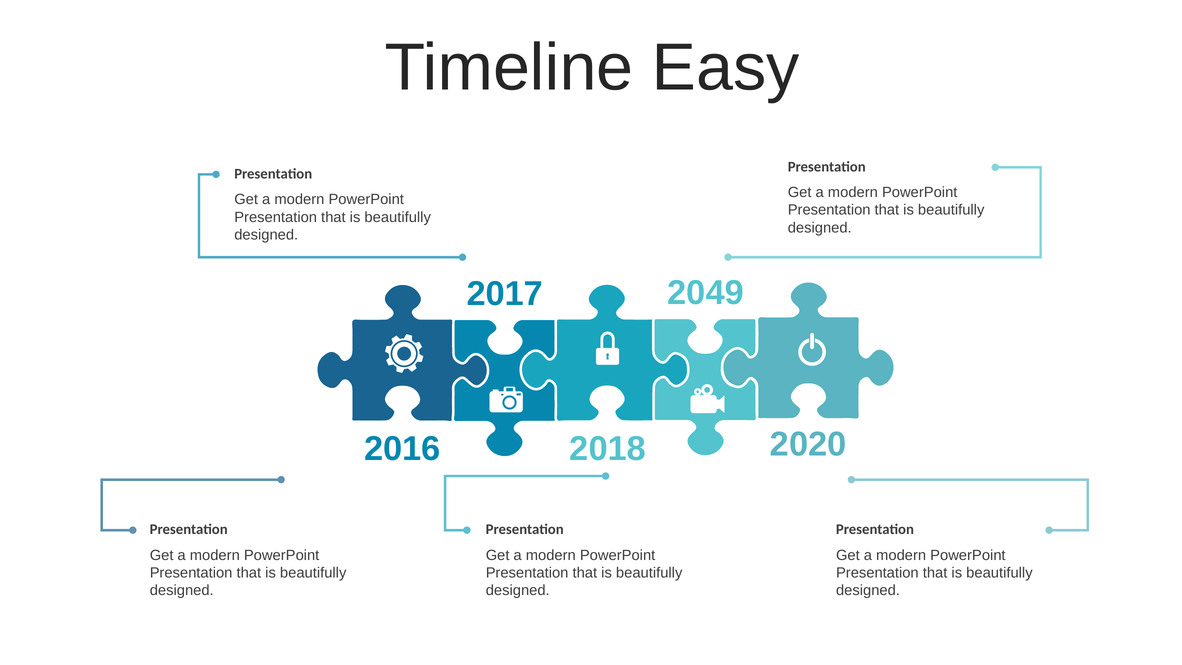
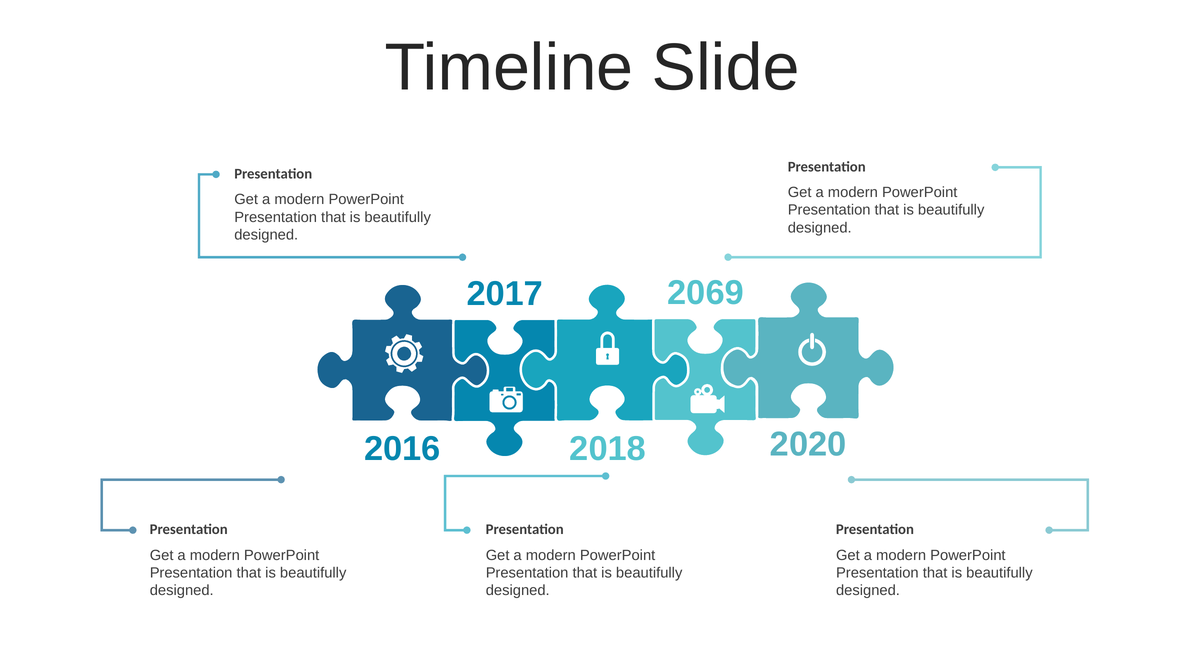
Easy: Easy -> Slide (726, 68)
2049: 2049 -> 2069 (706, 293)
